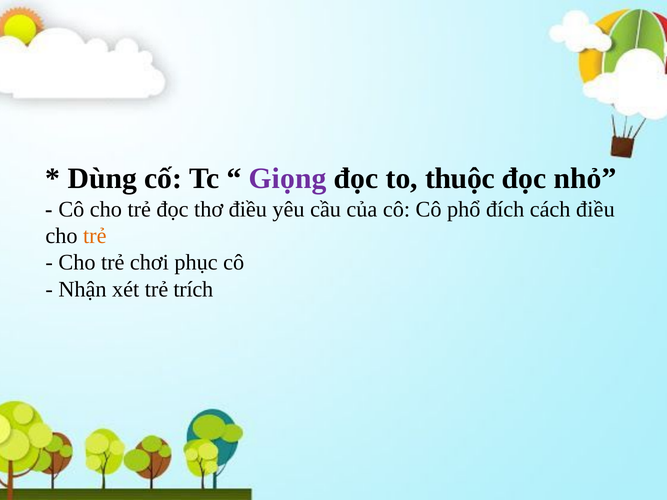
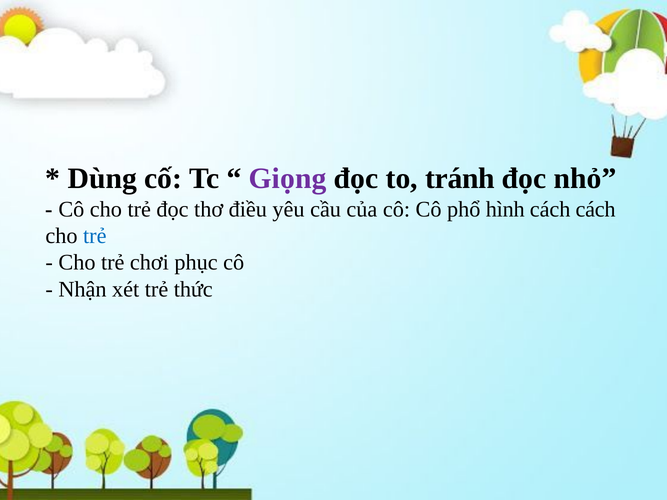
thuộc: thuộc -> tránh (460, 179)
đích: đích -> hình (505, 209)
cách điều: điều -> cách (596, 209)
trẻ colour: orange -> blue (95, 236)
trích: trích -> thức (193, 289)
